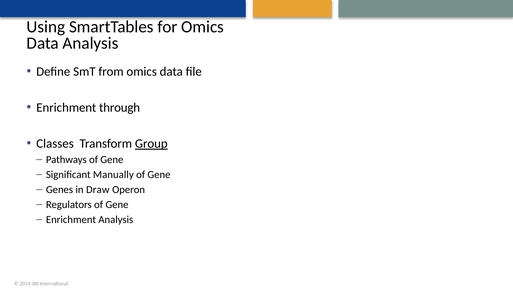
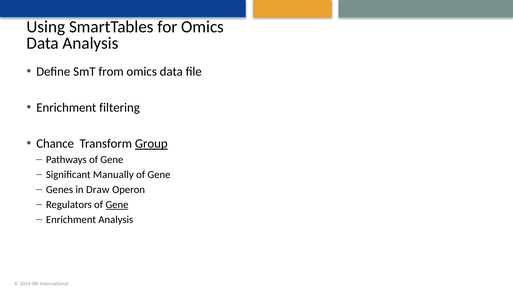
through: through -> filtering (120, 108)
Classes: Classes -> Chance (55, 143)
Gene underline: none -> present (117, 204)
